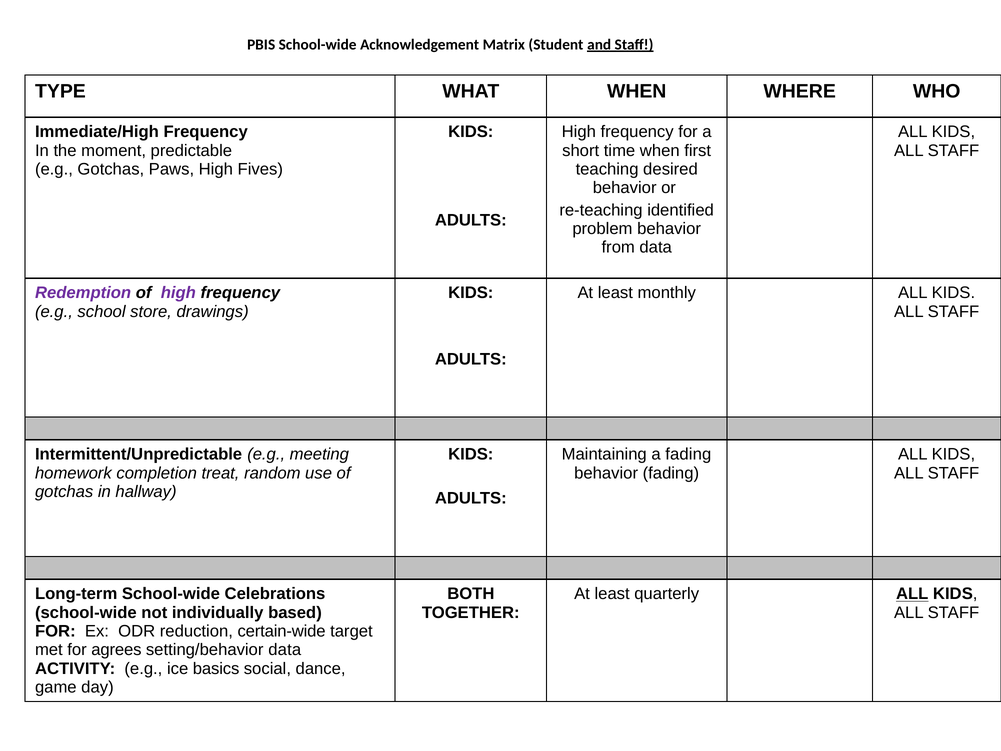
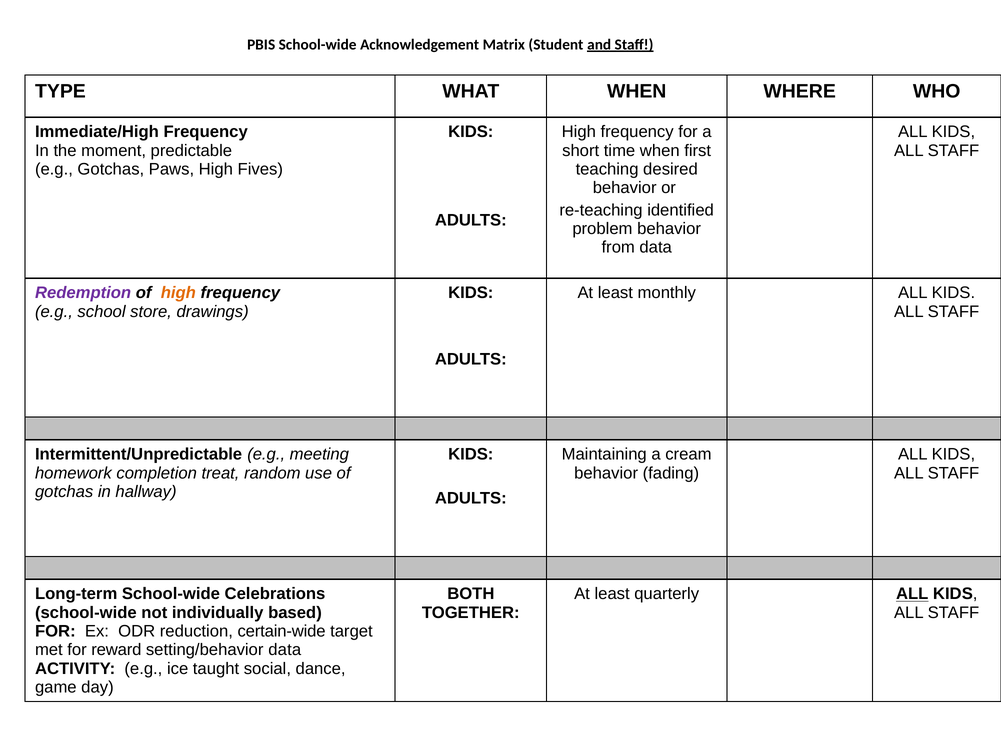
high colour: purple -> orange (178, 293)
a fading: fading -> cream (688, 454)
agrees: agrees -> reward (116, 650)
basics: basics -> taught (216, 668)
